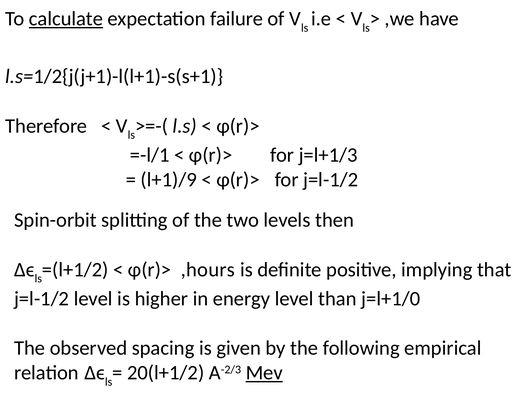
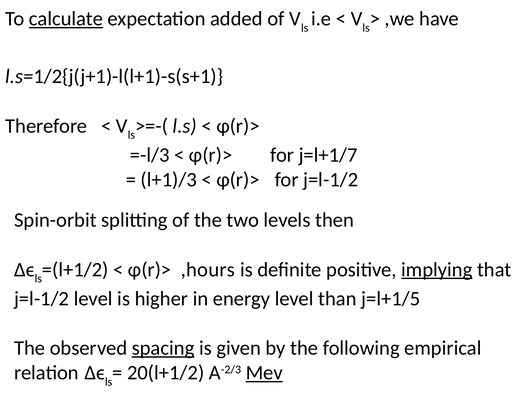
failure: failure -> added (236, 19)
=-l/1: =-l/1 -> =-l/3 (150, 155)
j=l+1/3: j=l+1/3 -> j=l+1/7 (328, 155)
l+1)/9: l+1)/9 -> l+1)/3 (169, 180)
implying underline: none -> present (437, 270)
j=l+1/0: j=l+1/0 -> j=l+1/5 (391, 299)
spacing underline: none -> present (163, 349)
